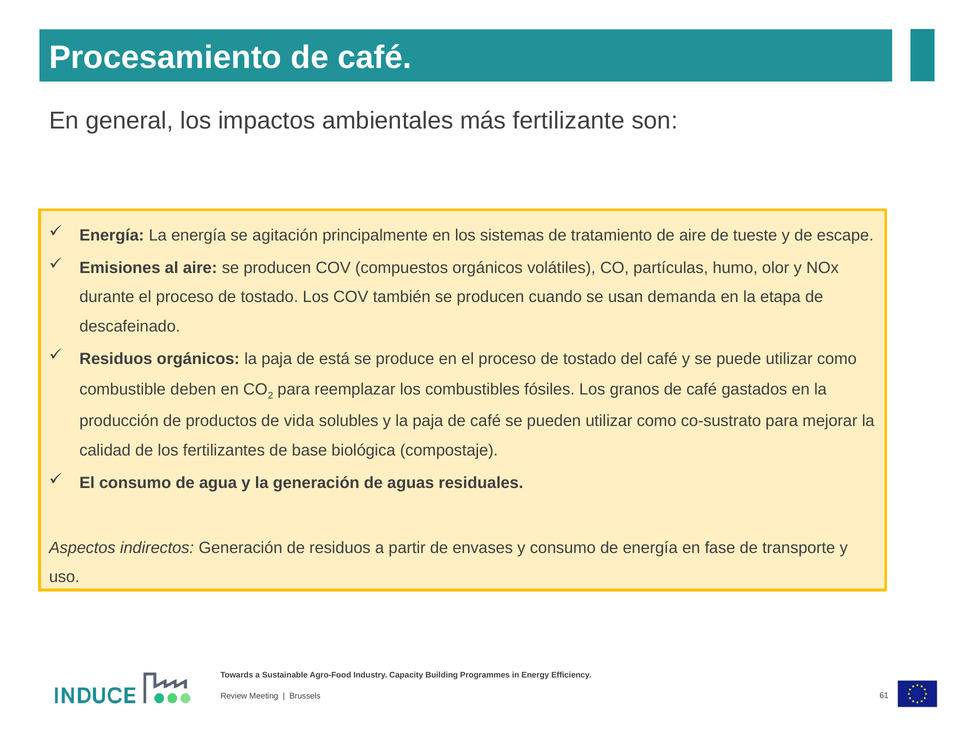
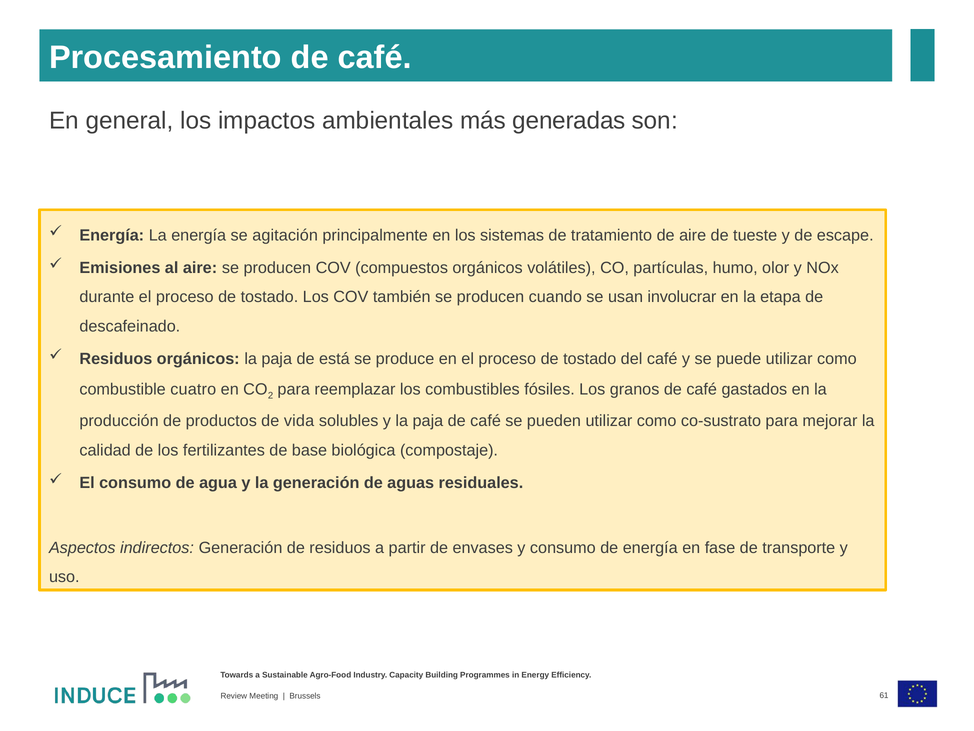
fertilizante: fertilizante -> generadas (569, 121)
demanda: demanda -> involucrar (682, 297)
deben: deben -> cuatro (193, 389)
